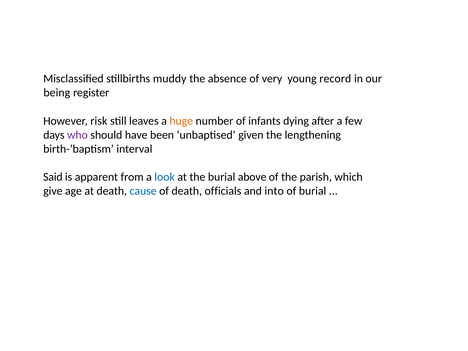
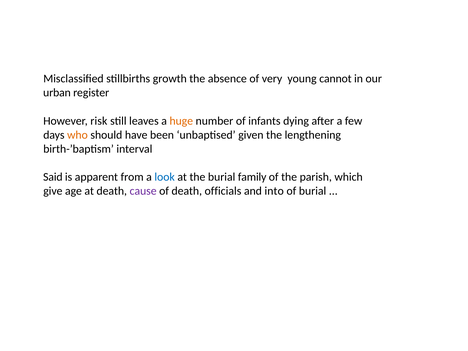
muddy: muddy -> growth (170, 79)
record: record -> cannot (335, 79)
being: being -> urban (57, 93)
who colour: purple -> orange (77, 135)
above: above -> family (252, 177)
cause colour: blue -> purple (143, 191)
